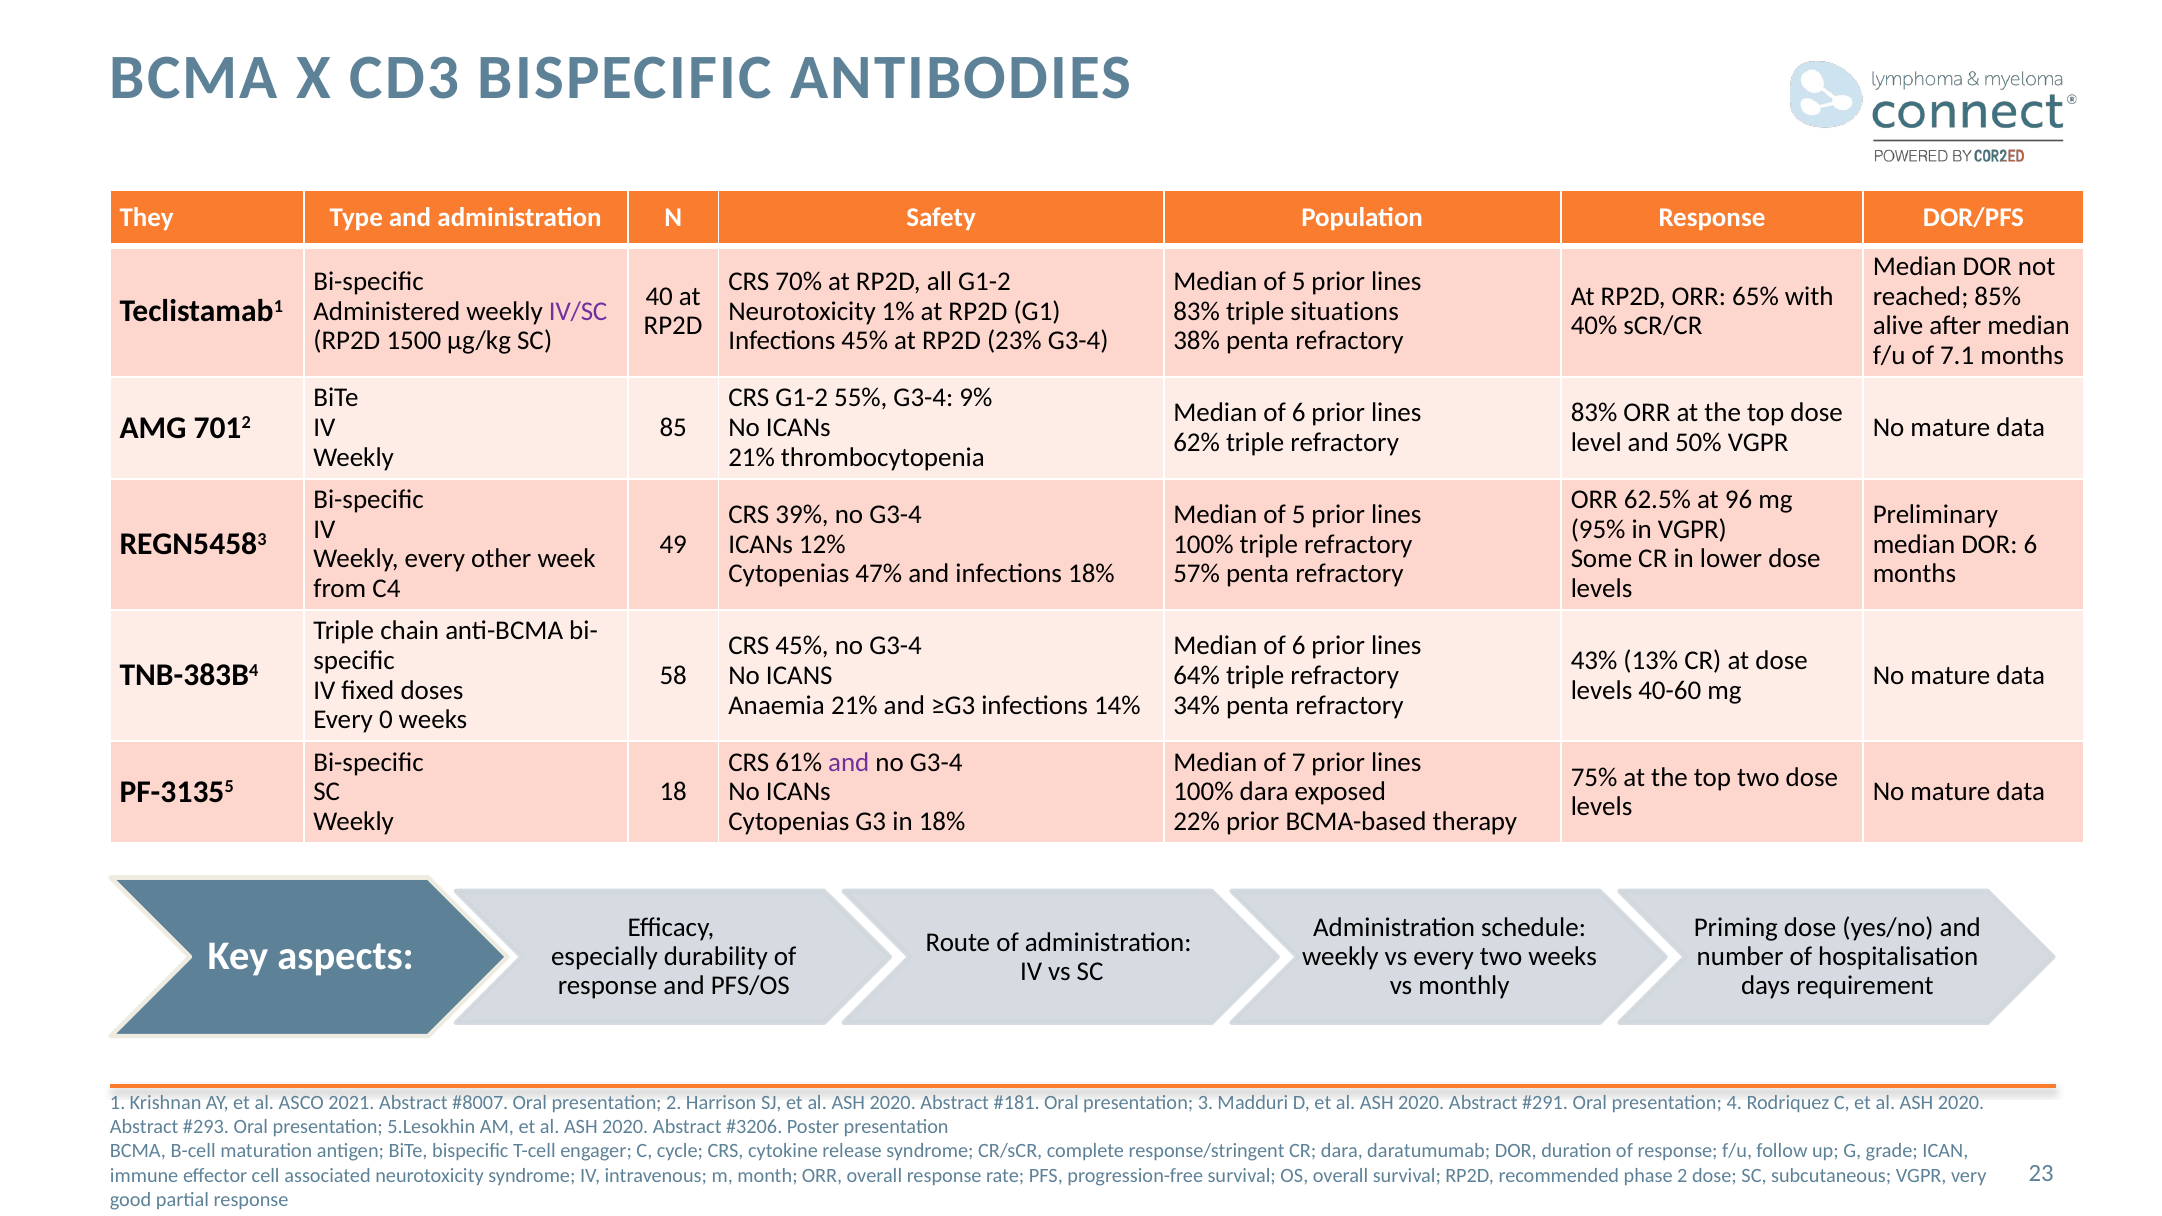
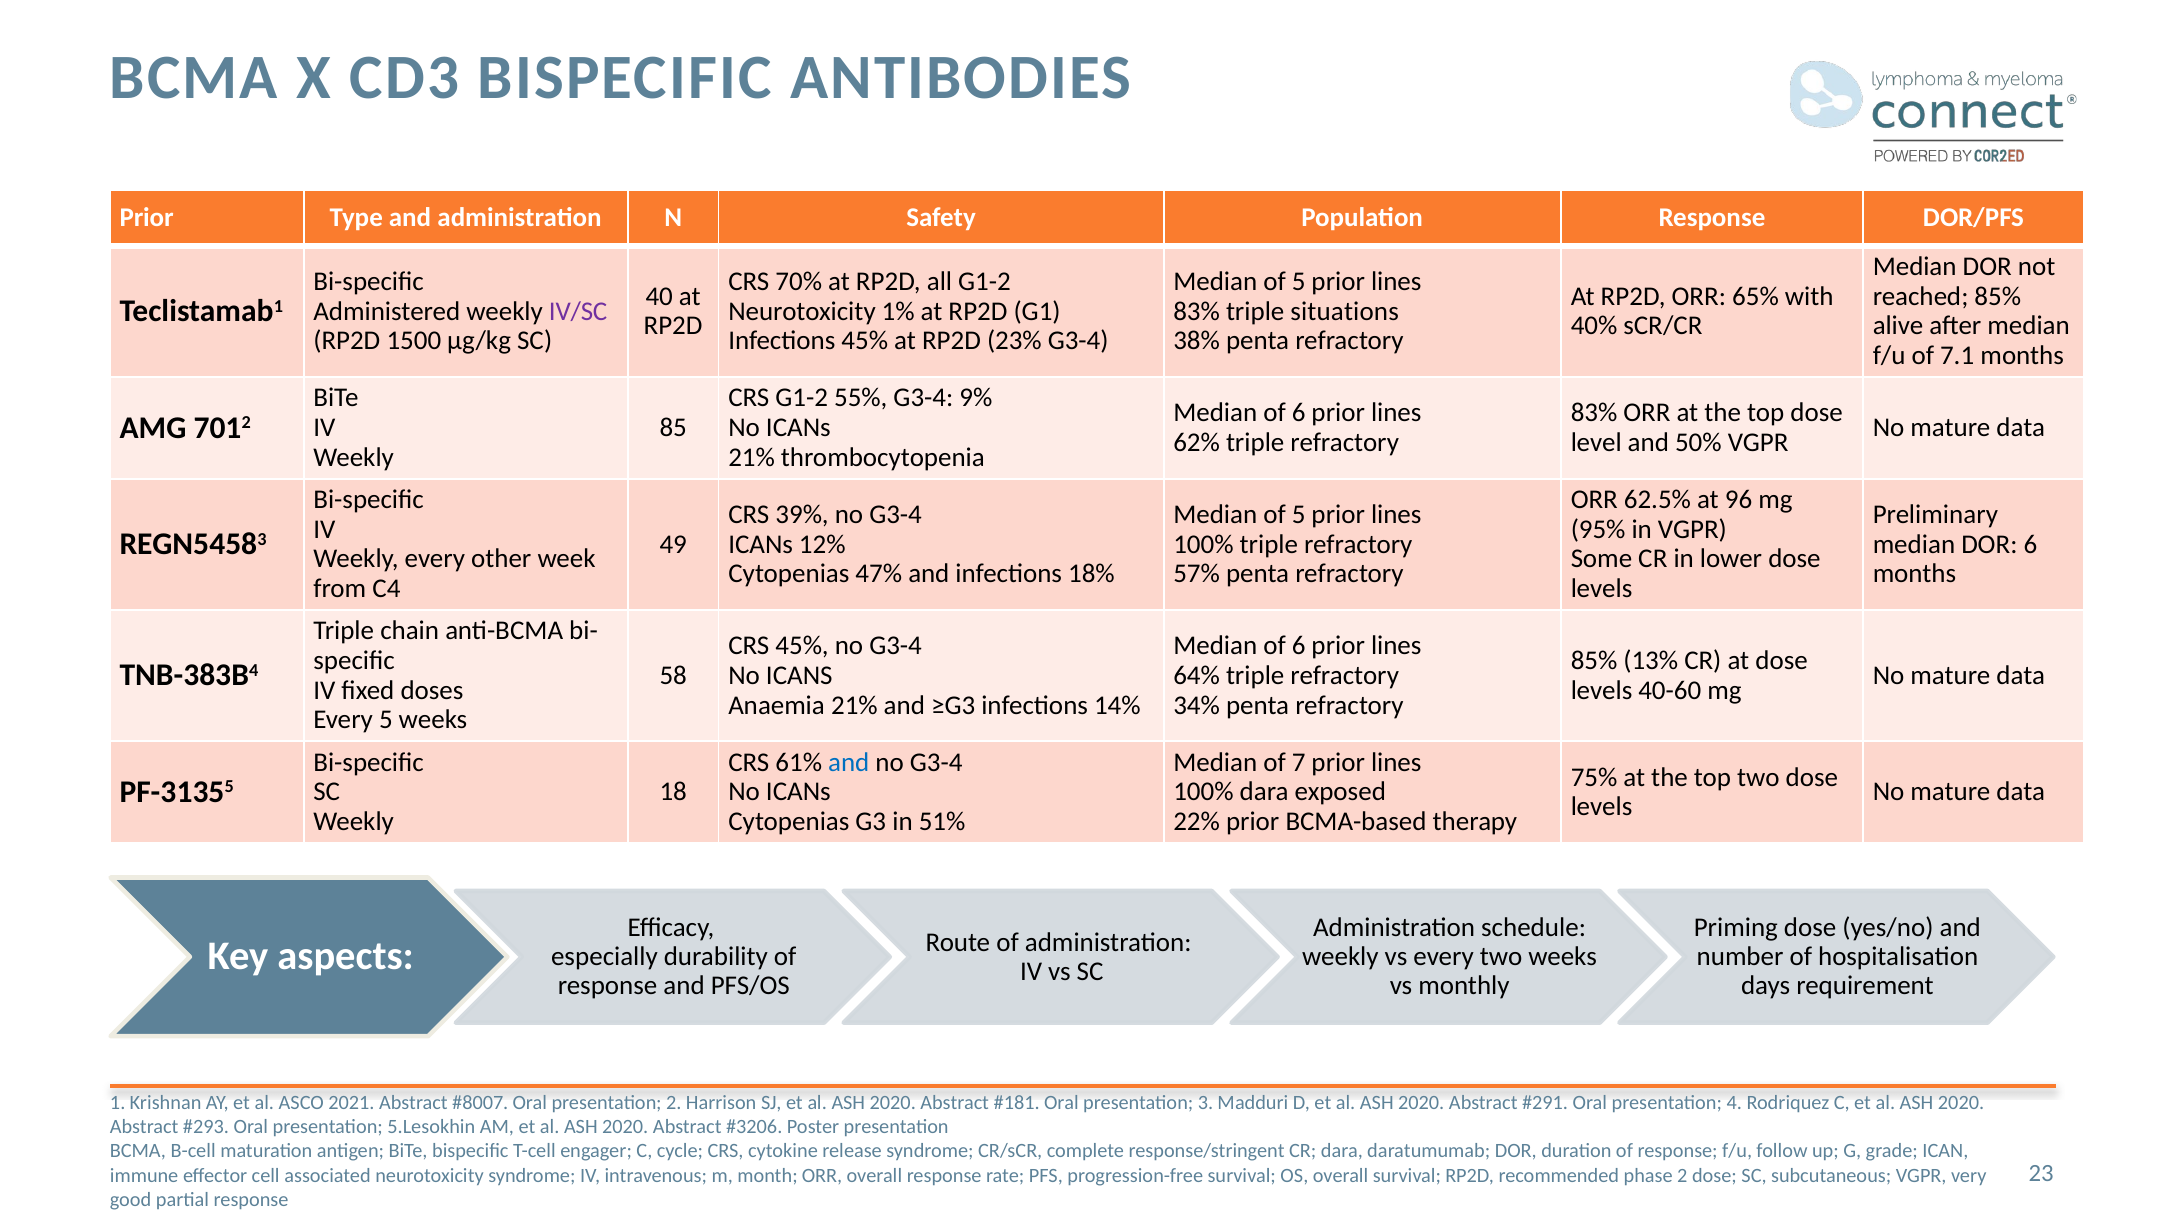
They: They -> Prior (147, 218)
43%: 43% -> 85% (1594, 661)
Every 0: 0 -> 5 (386, 720)
and colour: purple -> blue (849, 762)
in 18%: 18% -> 51% (942, 822)
